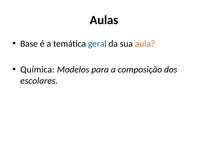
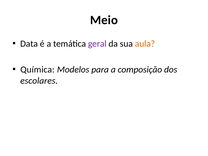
Aulas: Aulas -> Meio (104, 20)
Base: Base -> Data (29, 44)
geral colour: blue -> purple (97, 44)
